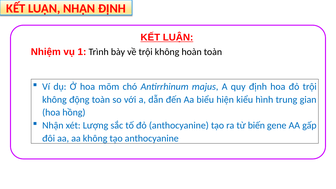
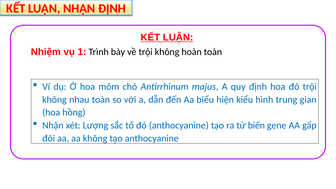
động: động -> nhau (79, 100)
